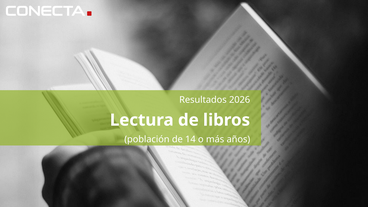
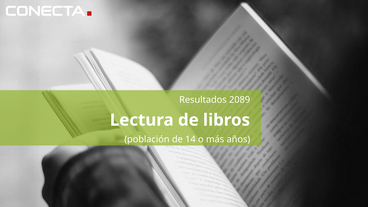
2026: 2026 -> 2089 (240, 100)
